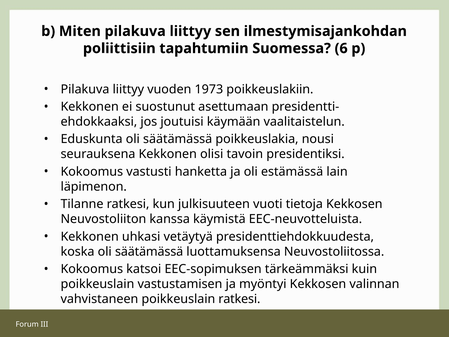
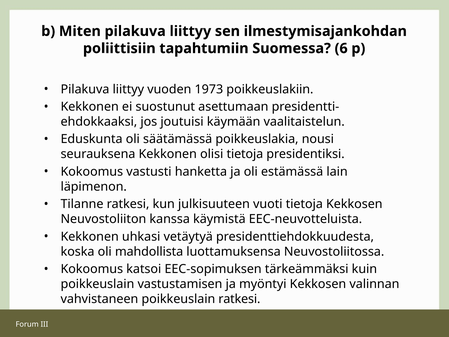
olisi tavoin: tavoin -> tietoja (245, 154)
koska oli säätämässä: säätämässä -> mahdollista (149, 251)
